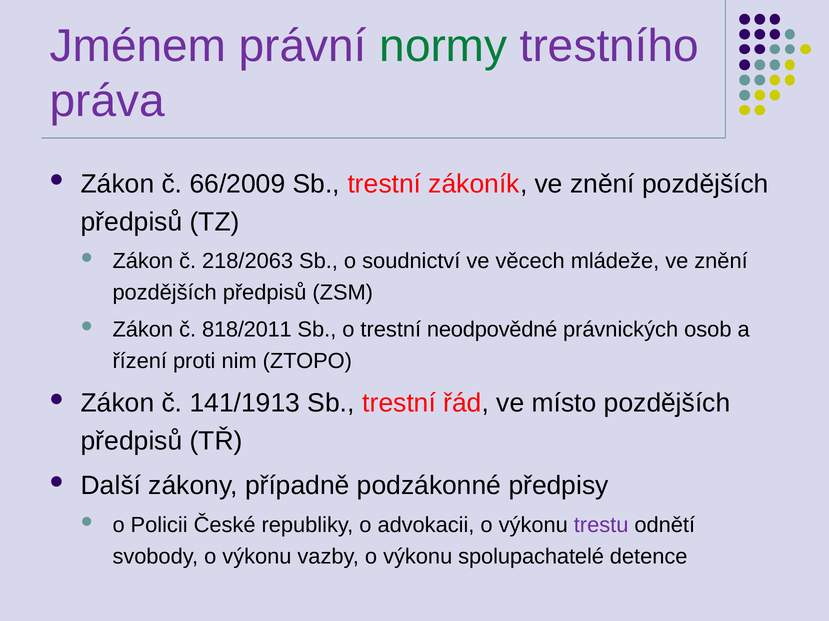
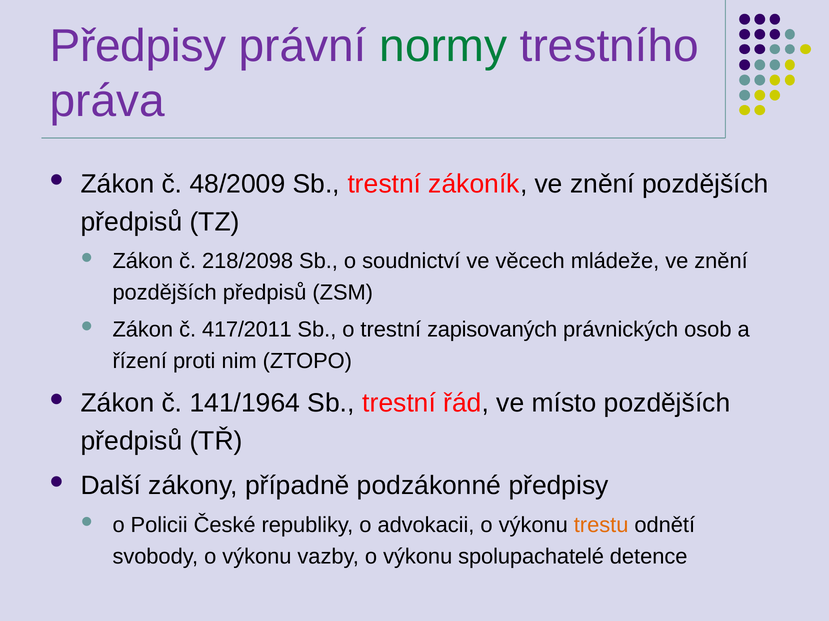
Jménem: Jménem -> Předpisy (138, 46)
66/2009: 66/2009 -> 48/2009 (237, 184)
218/2063: 218/2063 -> 218/2098 (248, 262)
818/2011: 818/2011 -> 417/2011 (247, 330)
neodpovědné: neodpovědné -> zapisovaných (492, 330)
141/1913: 141/1913 -> 141/1964 (245, 404)
trestu colour: purple -> orange (601, 526)
